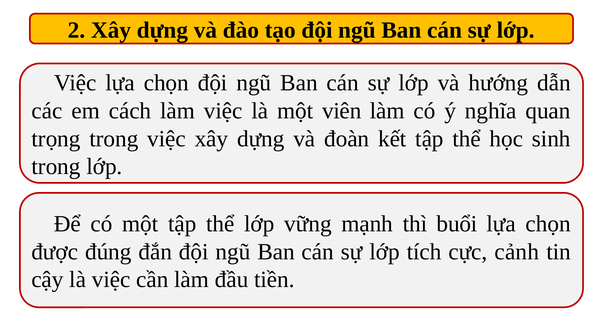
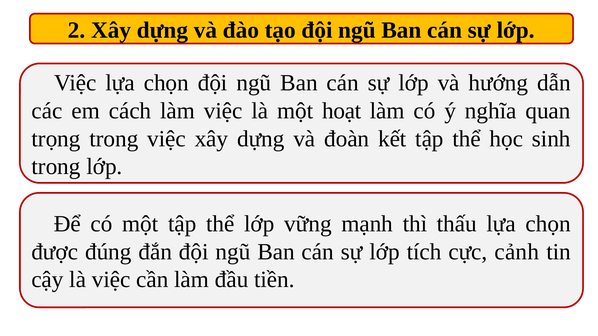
viên: viên -> hoạt (342, 111)
buổi: buổi -> thấu (457, 224)
